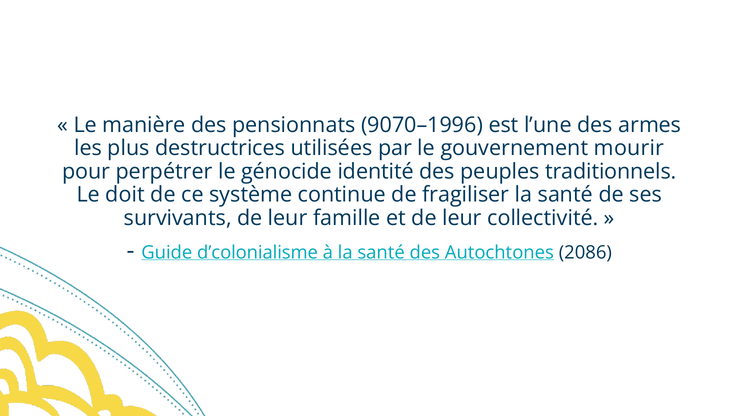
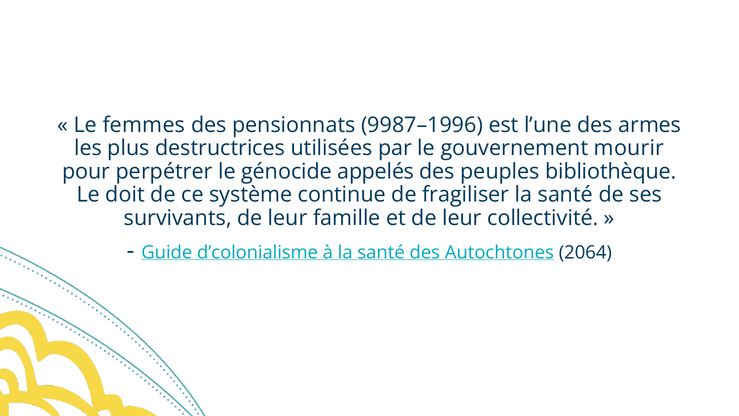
manière: manière -> femmes (144, 125)
9070–1996: 9070–1996 -> 9987–1996 (422, 125)
identité: identité -> appelés (376, 171)
traditionnels: traditionnels -> bibliothèque (611, 171)
2086: 2086 -> 2064 (585, 253)
